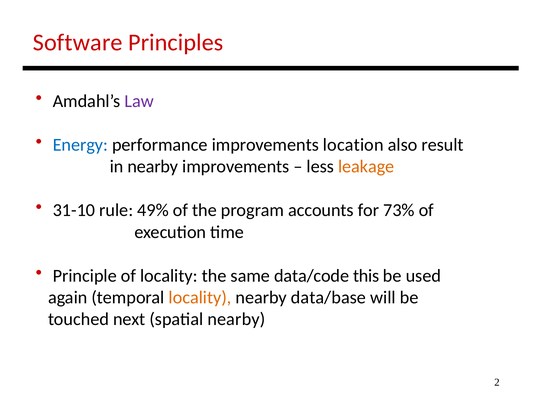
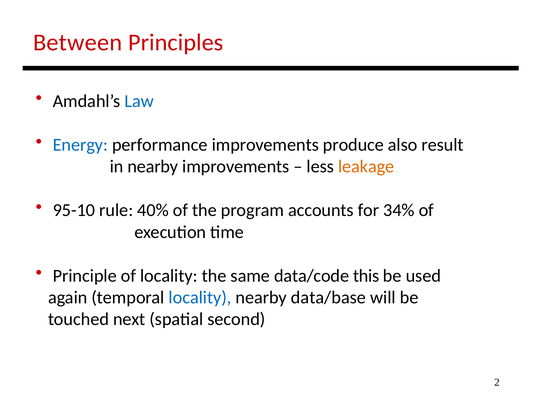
Software: Software -> Between (78, 43)
Law colour: purple -> blue (139, 101)
location: location -> produce (353, 145)
31-10: 31-10 -> 95-10 (74, 211)
49%: 49% -> 40% (153, 211)
73%: 73% -> 34% (399, 211)
locality colour: orange -> blue (200, 298)
spatial nearby: nearby -> second (236, 320)
